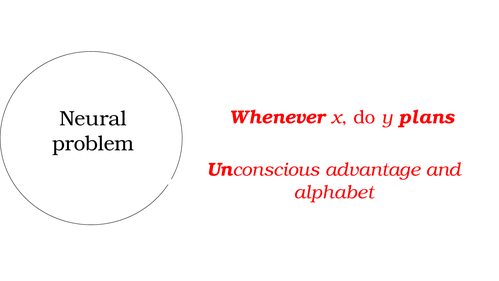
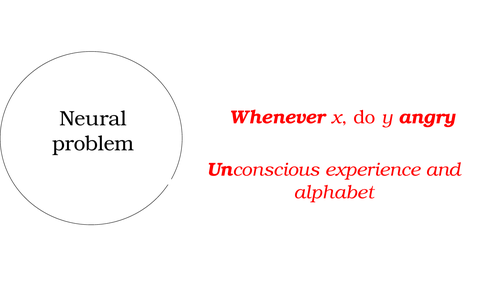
plans: plans -> angry (427, 117)
advantage: advantage -> experience (373, 169)
